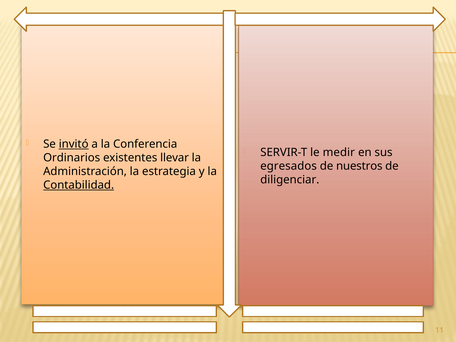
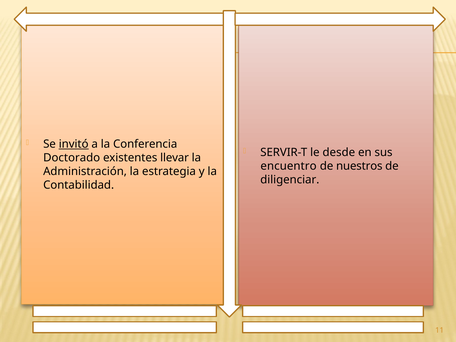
medir: medir -> desde (339, 152)
Ordinarios: Ordinarios -> Doctorado (72, 158)
egresados: egresados -> encuentro (289, 166)
Contabilidad underline: present -> none (79, 185)
